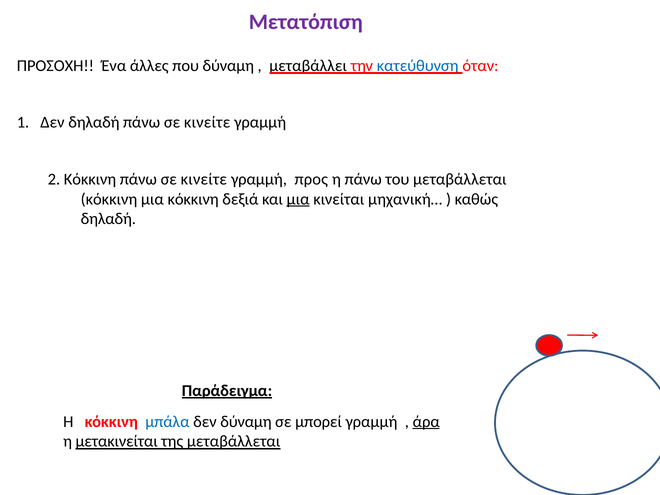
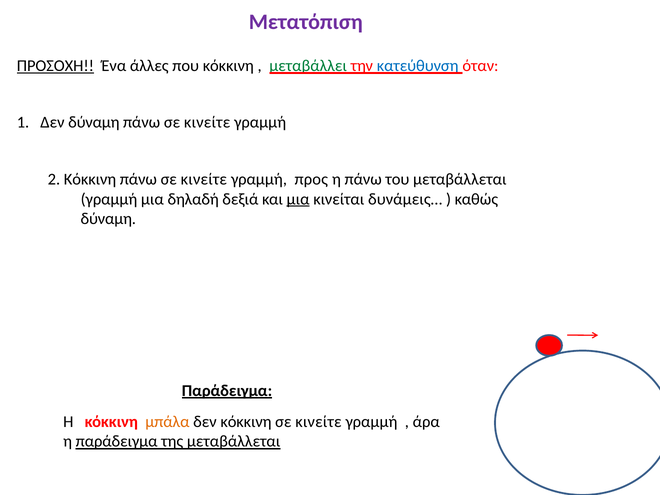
ΠΡΟΣΟΧΗ underline: none -> present (55, 66)
που δύναμη: δύναμη -> κόκκινη (228, 66)
μεταβάλλει colour: black -> green (308, 66)
Δεν δηλαδή: δηλαδή -> δύναμη (94, 123)
κόκκινη: κόκκινη -> γραμμή (109, 199)
μια κόκκινη: κόκκινη -> δηλαδή (193, 199)
μηχανική…: μηχανική… -> δυνάμεις… (405, 199)
δηλαδή: δηλαδή -> δύναμη (108, 219)
μπάλα colour: blue -> orange (167, 422)
δεν δύναμη: δύναμη -> κόκκινη (246, 422)
μπορεί: μπορεί -> κινείτε (318, 422)
άρα underline: present -> none (426, 422)
η μετακινείται: μετακινείται -> παράδειγμα (117, 441)
